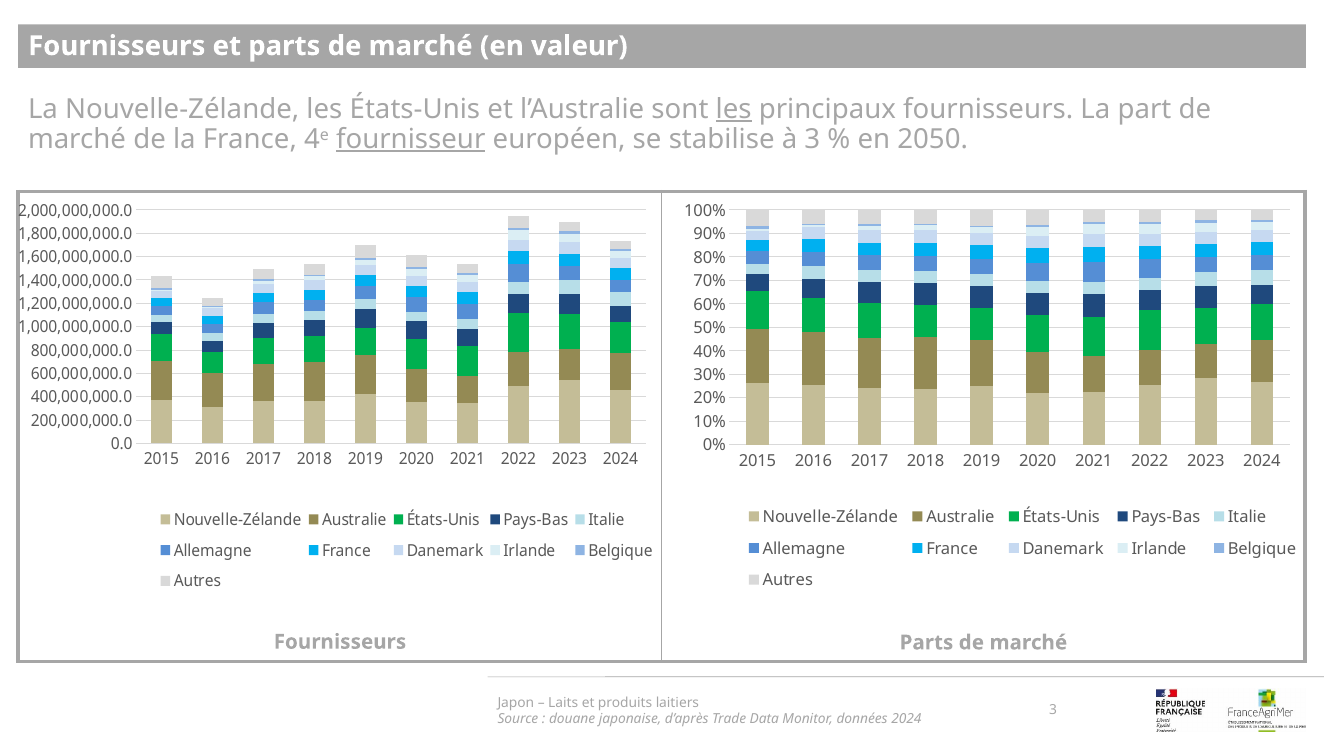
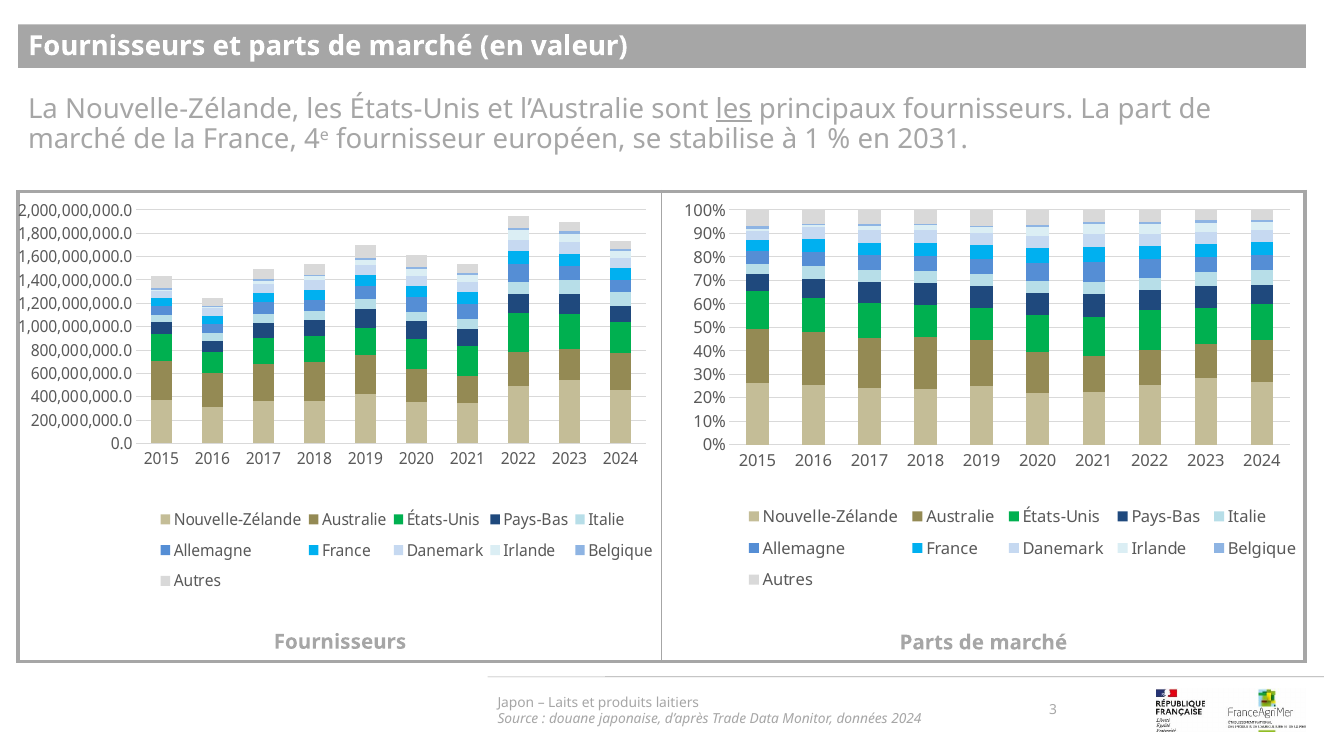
fournisseur underline: present -> none (411, 139)
à 3: 3 -> 1 (812, 139)
2050: 2050 -> 2031 (933, 139)
